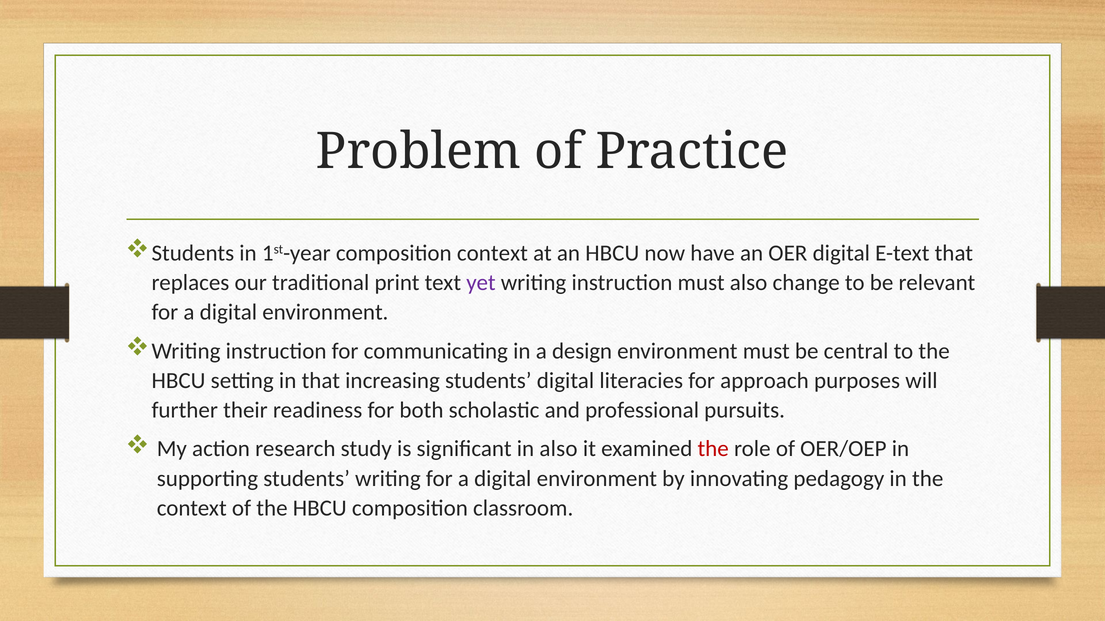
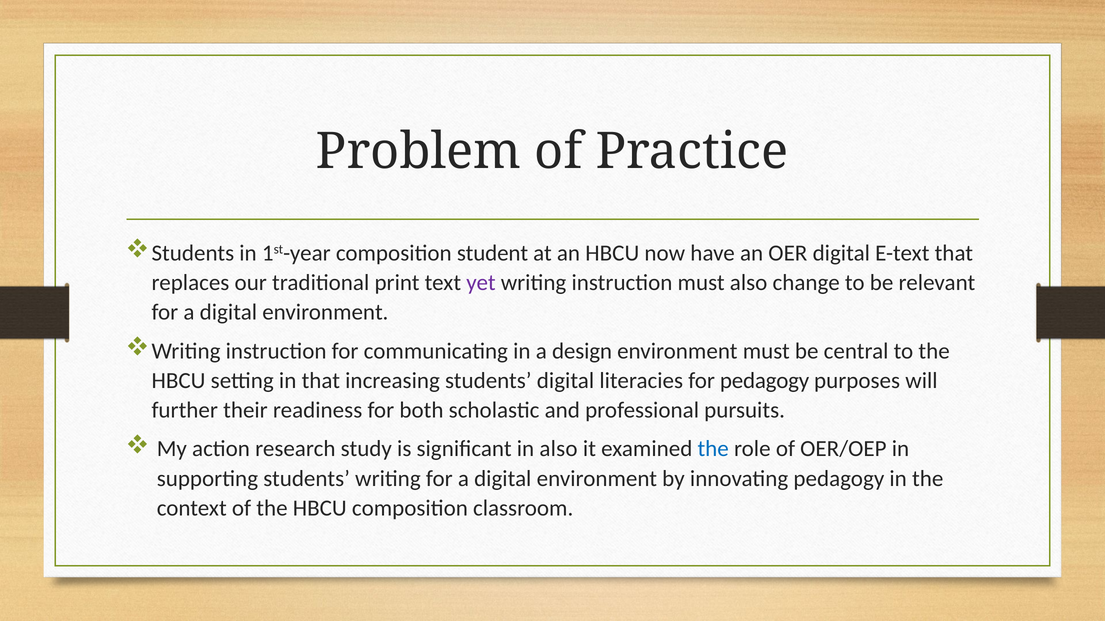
composition context: context -> student (492, 253)
for approach: approach -> pedagogy (765, 381)
the colour: red -> blue (713, 449)
